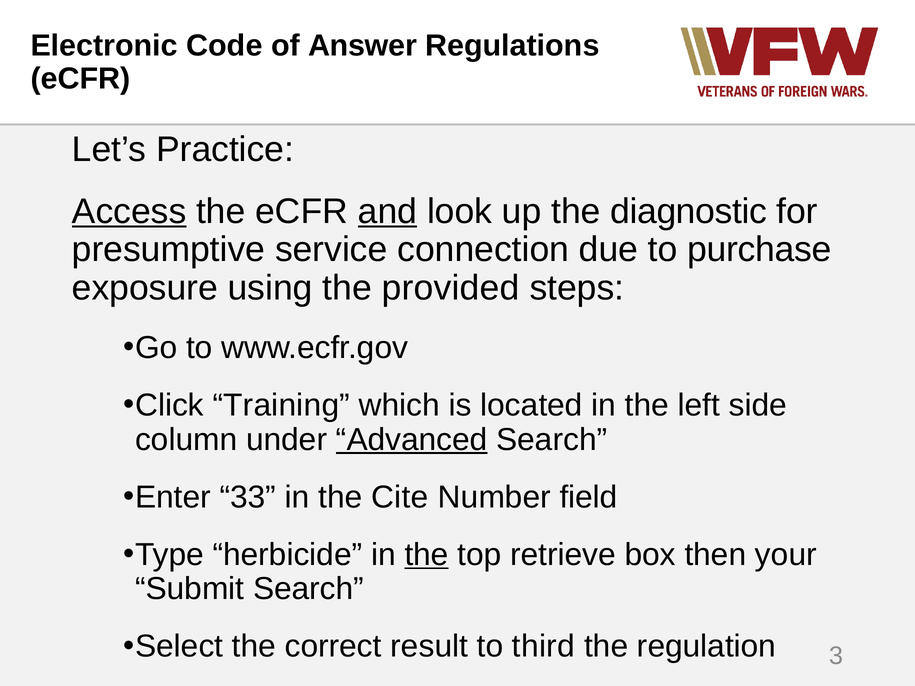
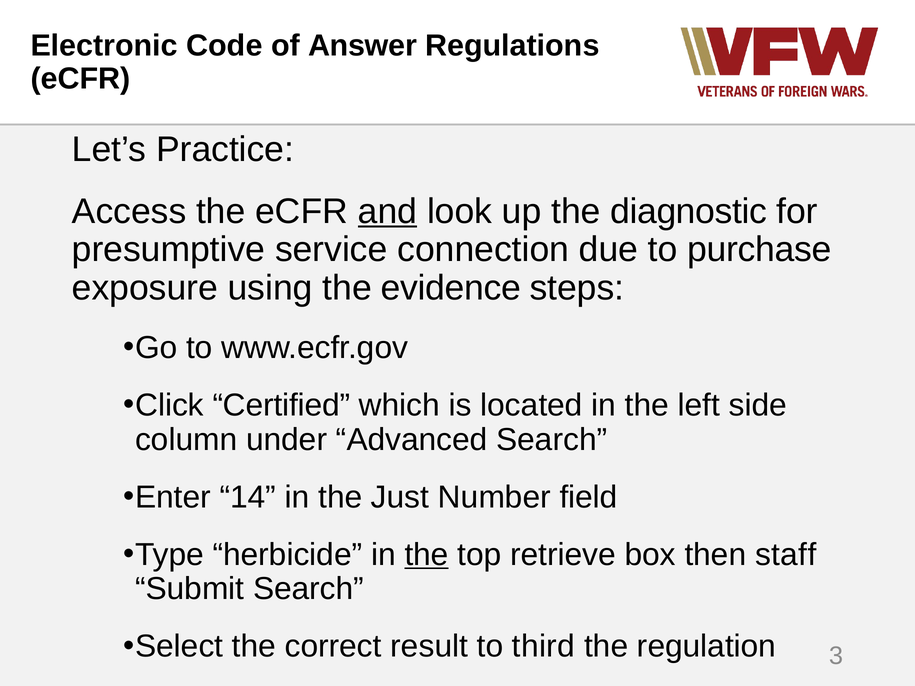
Access underline: present -> none (129, 211)
provided: provided -> evidence (451, 288)
Training: Training -> Certified (281, 405)
Advanced underline: present -> none (412, 440)
33: 33 -> 14 (248, 497)
Cite: Cite -> Just (400, 497)
your: your -> staff (786, 555)
